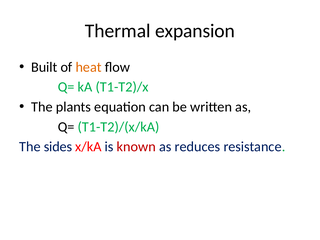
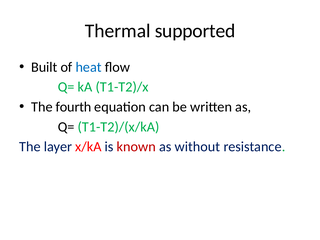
expansion: expansion -> supported (195, 31)
heat colour: orange -> blue (89, 67)
plants: plants -> fourth (74, 107)
sides: sides -> layer (58, 147)
reduces: reduces -> without (197, 147)
